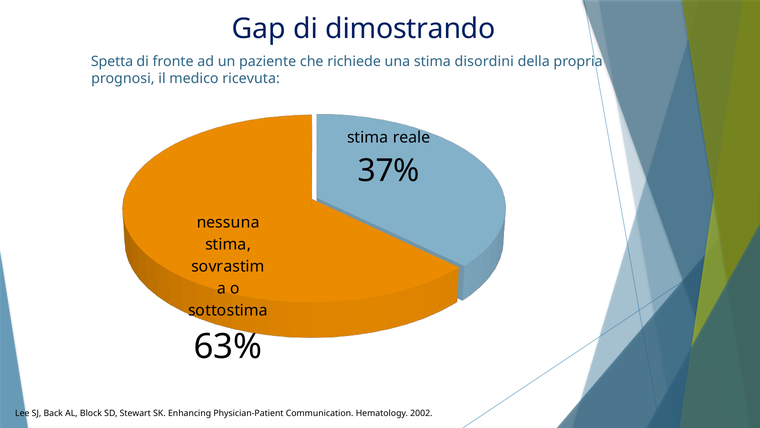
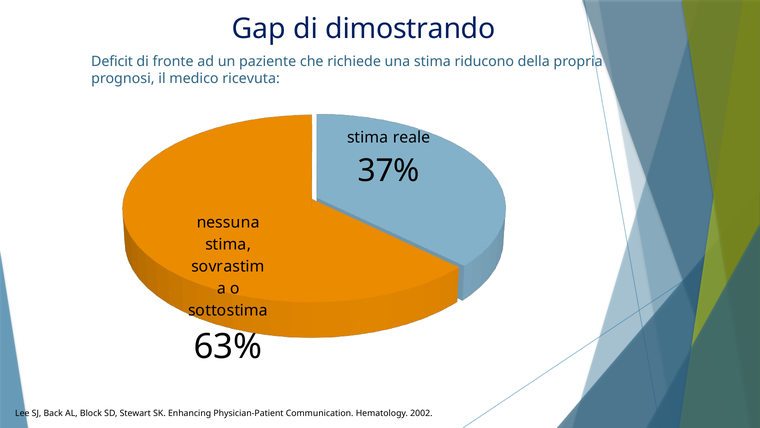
Spetta: Spetta -> Deficit (112, 61)
disordini: disordini -> riducono (484, 61)
